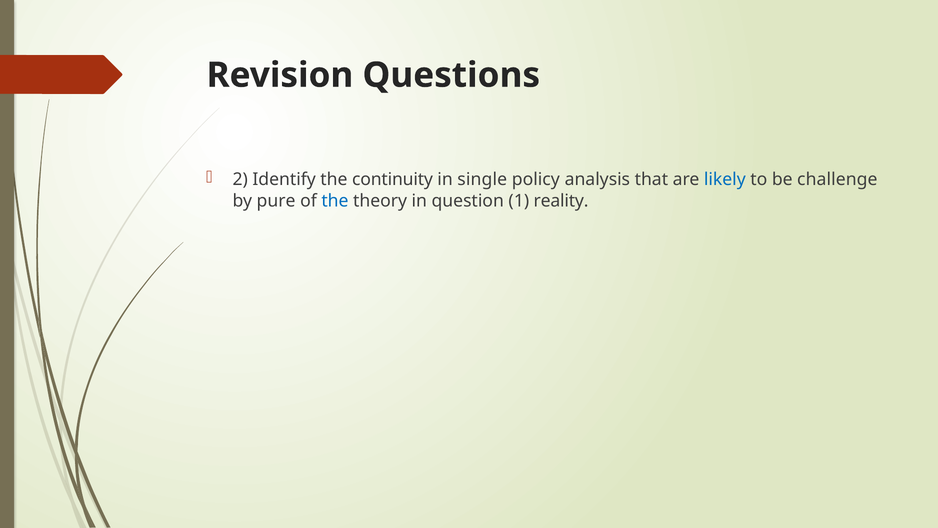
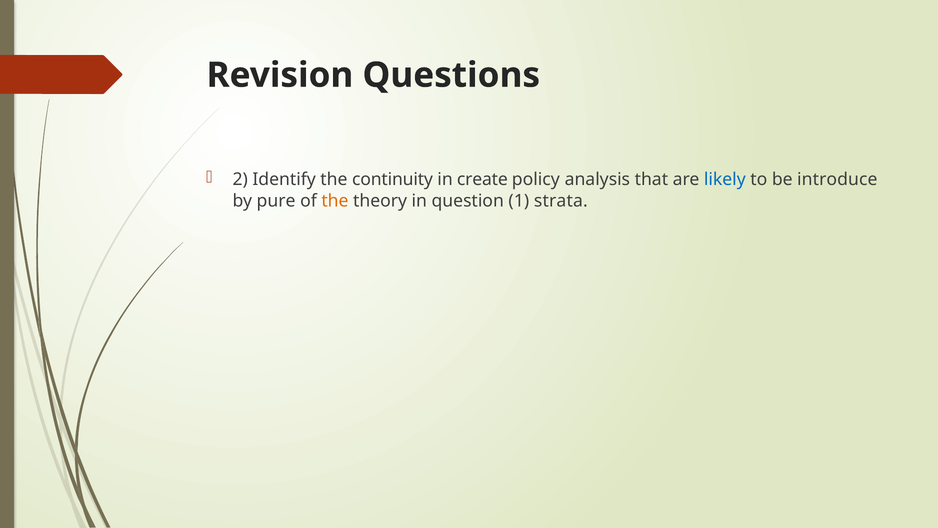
single: single -> create (482, 179)
challenge: challenge -> introduce (837, 179)
the colour: blue -> orange (335, 201)
reality: reality -> strata (561, 201)
